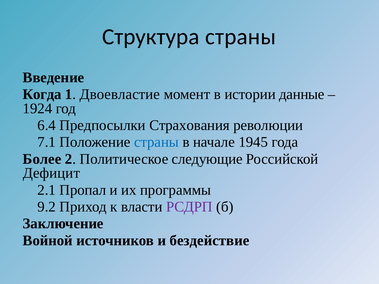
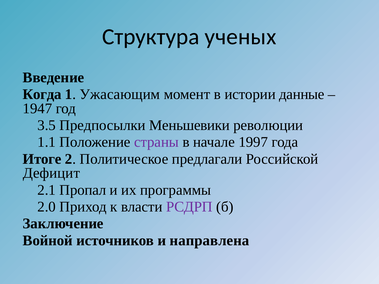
Структура страны: страны -> ученых (241, 37)
Двоевластие: Двоевластие -> Ужасающим (120, 94)
1924: 1924 -> 1947 (37, 109)
6.4: 6.4 -> 3.5 (47, 125)
Страхования: Страхования -> Меньшевики (190, 125)
7.1: 7.1 -> 1.1 (47, 142)
страны colour: blue -> purple (156, 142)
1945: 1945 -> 1997 (253, 142)
Более: Более -> Итоге (42, 159)
следующие: следующие -> предлагали (207, 159)
9.2: 9.2 -> 2.0 (47, 207)
бездействие: бездействие -> направлена (209, 241)
